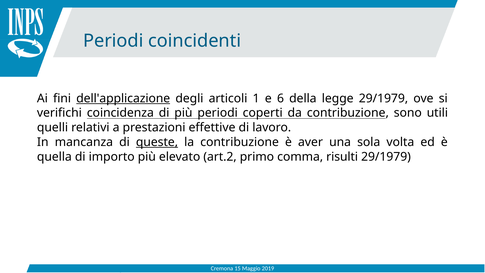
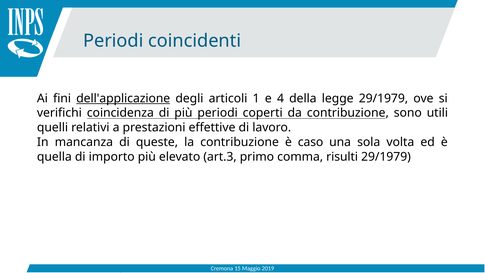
6: 6 -> 4 (280, 98)
queste underline: present -> none (157, 142)
aver: aver -> caso (311, 142)
art.2: art.2 -> art.3 (220, 157)
